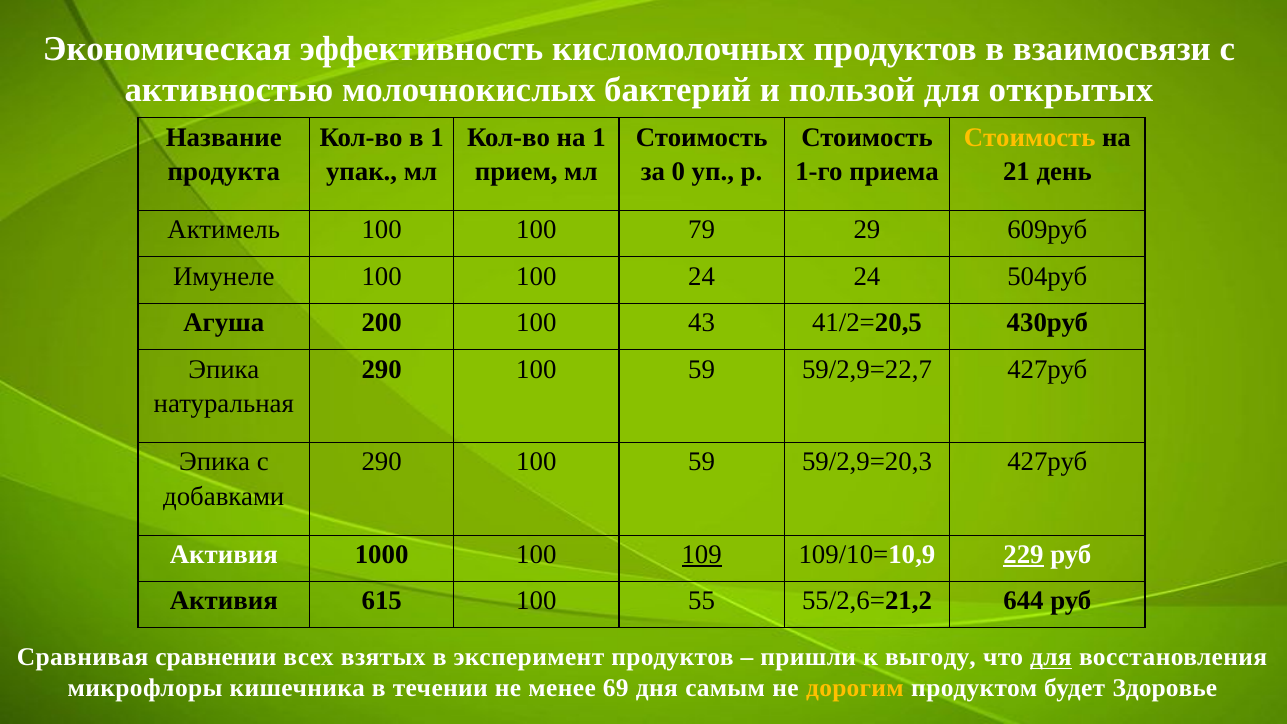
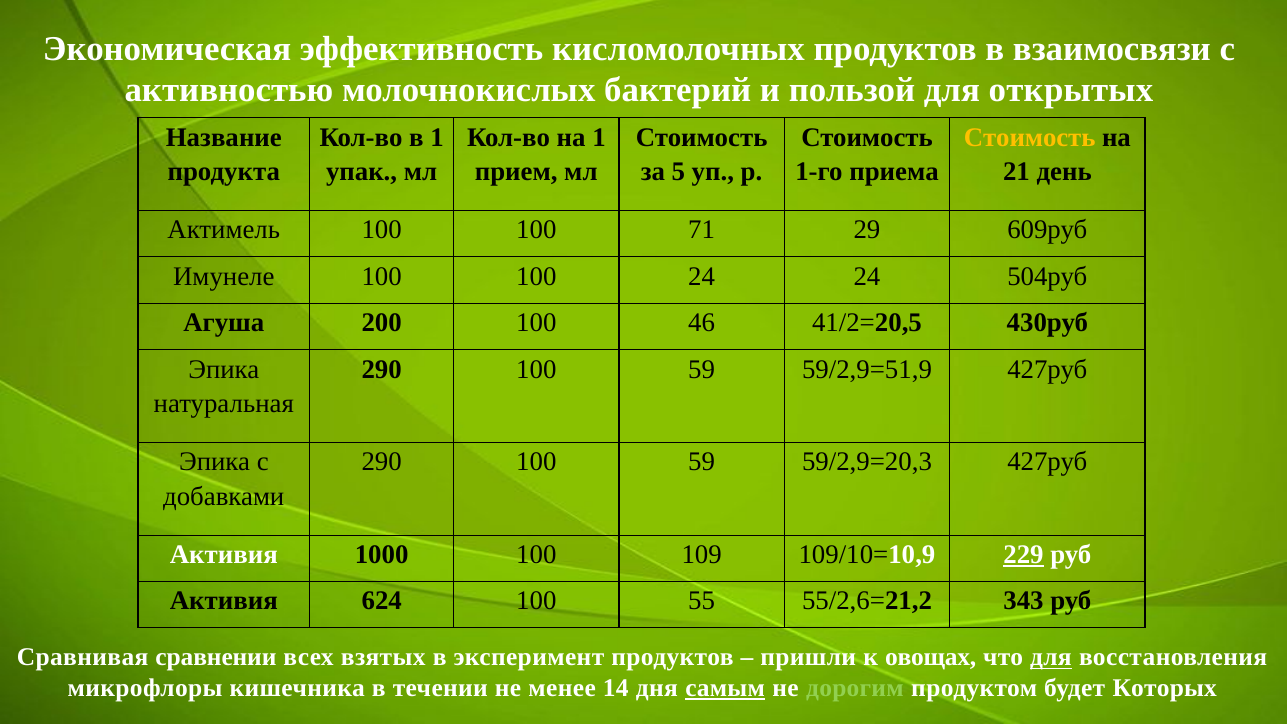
0: 0 -> 5 (678, 172)
79: 79 -> 71 (702, 230)
43: 43 -> 46 (702, 323)
59/2,9=22,7: 59/2,9=22,7 -> 59/2,9=51,9 (867, 369)
109 underline: present -> none (702, 555)
615: 615 -> 624 (382, 601)
644: 644 -> 343 (1023, 601)
выгоду: выгоду -> овощах (931, 657)
69: 69 -> 14 (616, 688)
самым underline: none -> present (725, 688)
дорогим colour: yellow -> light green (855, 688)
Здоровье: Здоровье -> Которых (1165, 688)
